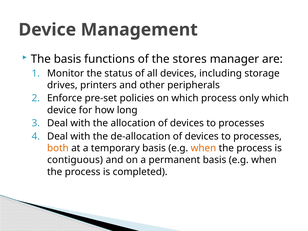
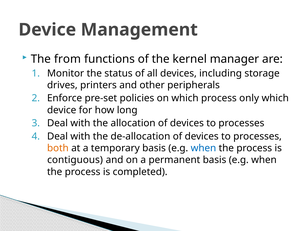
The basis: basis -> from (67, 59)
stores: stores -> kernel (190, 59)
when colour: orange -> blue (203, 148)
